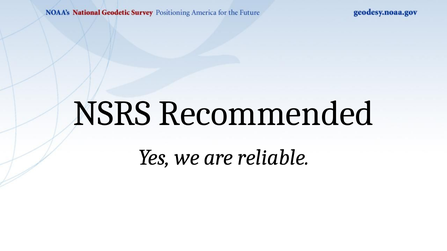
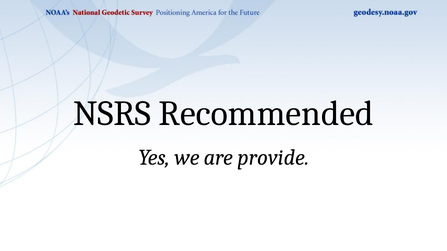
reliable: reliable -> provide (273, 158)
